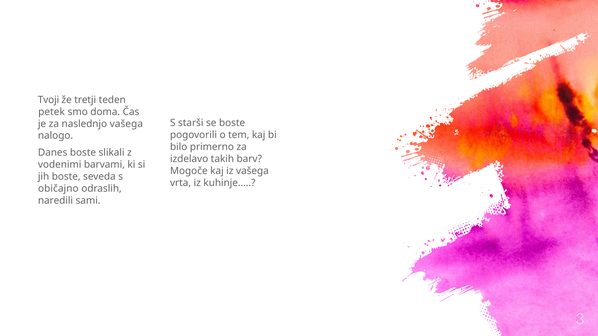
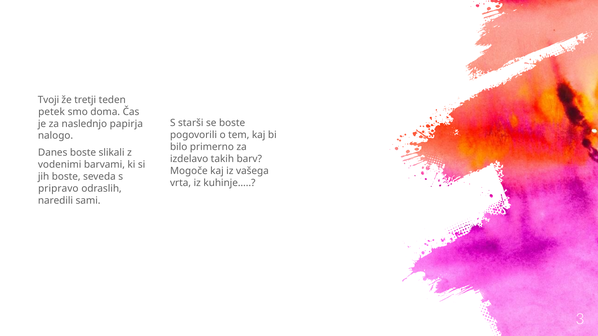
naslednjo vašega: vašega -> papirja (126, 124)
običajno: običajno -> pripravo (58, 189)
